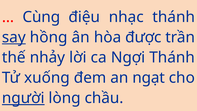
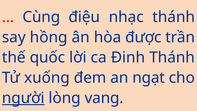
say underline: present -> none (14, 37)
nhảy: nhảy -> quốc (47, 57)
Ngợi: Ngợi -> Đinh (128, 57)
chầu: chầu -> vang (104, 98)
